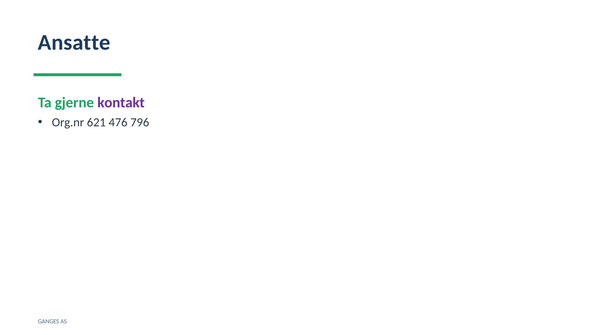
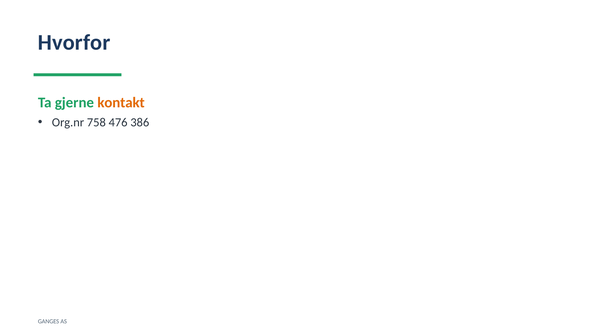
Ansatte: Ansatte -> Hvorfor (74, 43)
kontakt colour: purple -> orange (121, 103)
621: 621 -> 758 (96, 123)
796: 796 -> 386 (140, 123)
